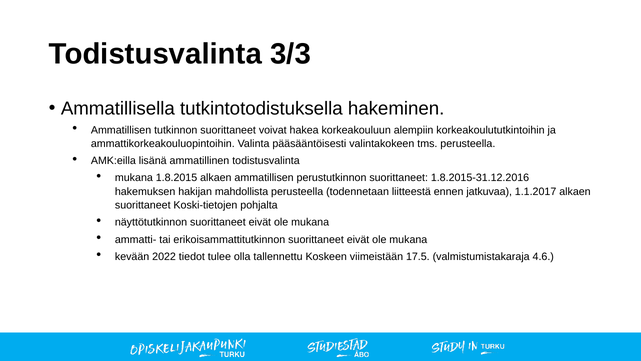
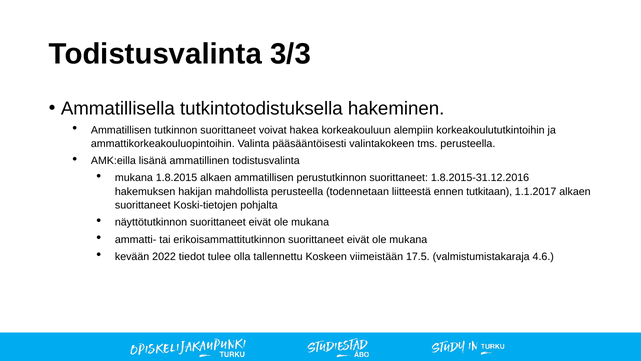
jatkuvaa: jatkuvaa -> tutkitaan (489, 191)
